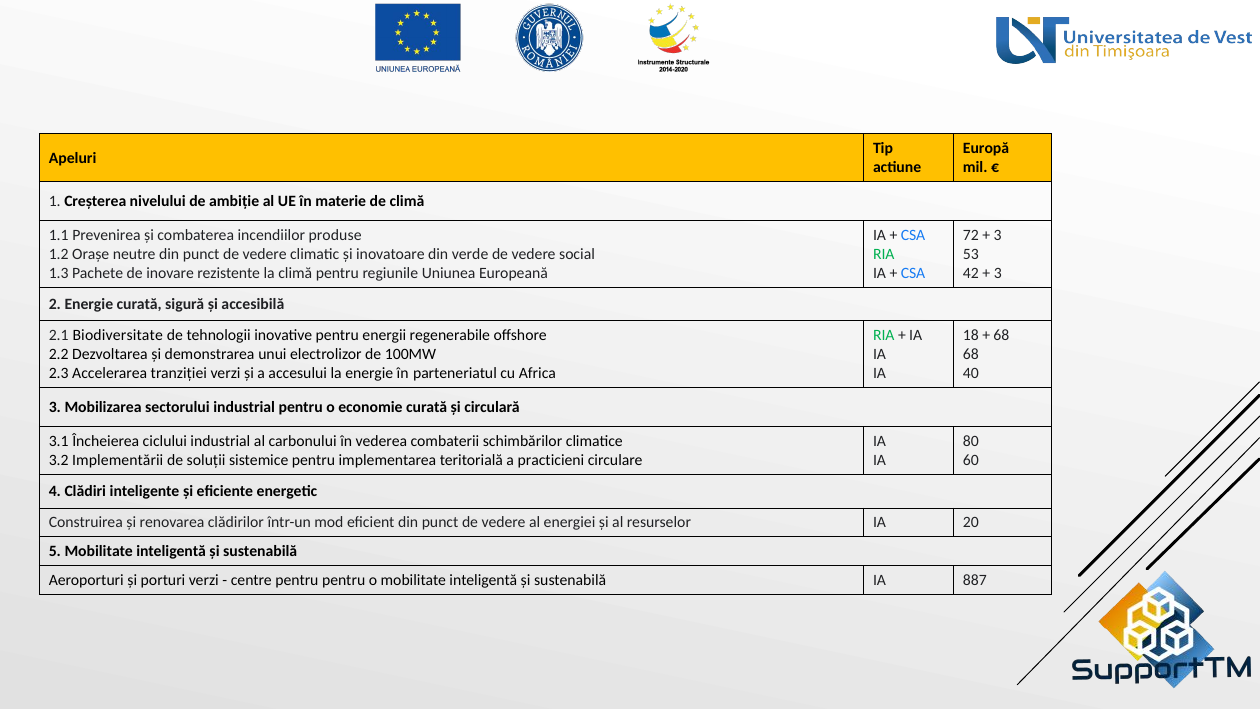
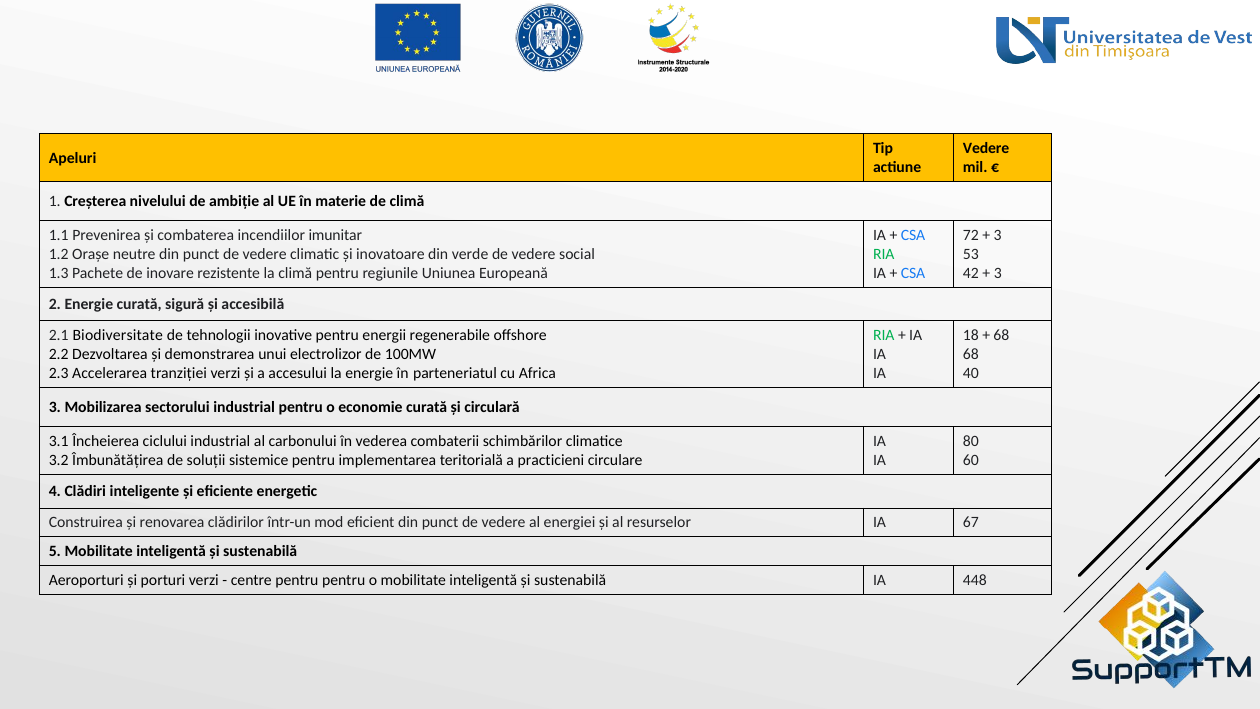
Europă: Europă -> Vedere (986, 148)
produse: produse -> imunitar (335, 235)
Implementării: Implementării -> Îmbunătățirea (118, 460)
20: 20 -> 67 (971, 523)
887: 887 -> 448 (975, 580)
